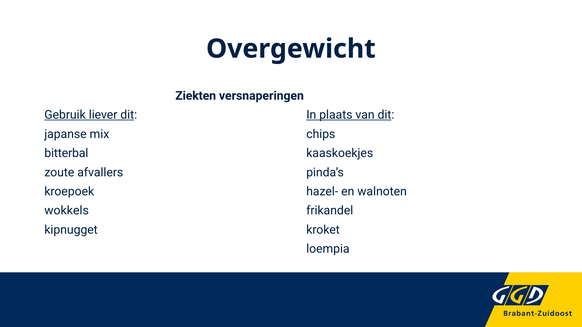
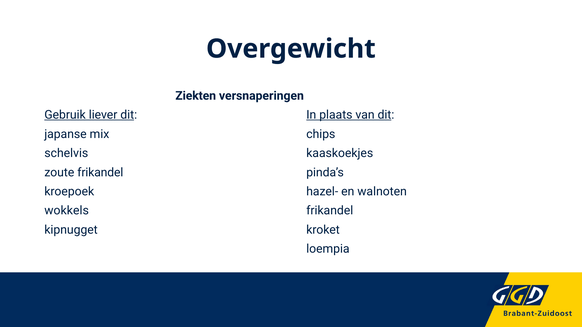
bitterbal: bitterbal -> schelvis (66, 153)
zoute afvallers: afvallers -> frikandel (100, 173)
